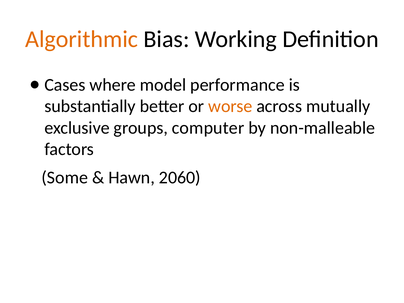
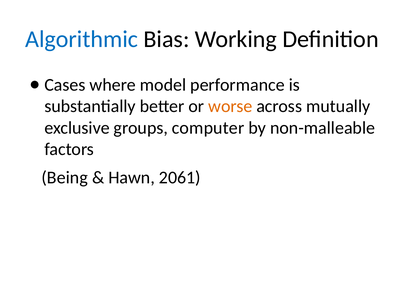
Algorithmic colour: orange -> blue (82, 39)
Some: Some -> Being (65, 178)
2060: 2060 -> 2061 (180, 178)
